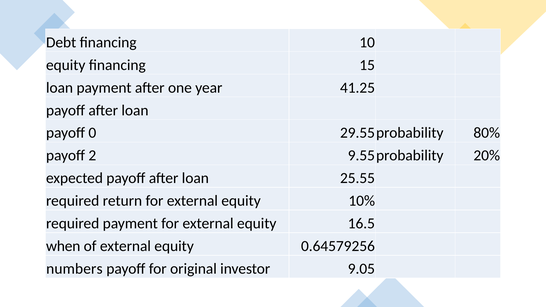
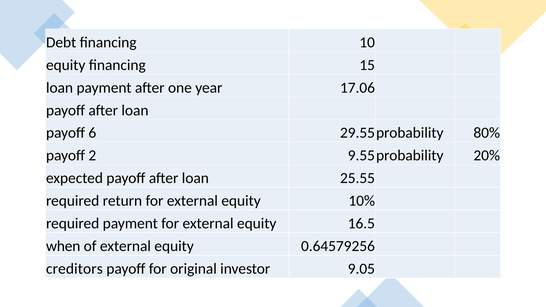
41.25: 41.25 -> 17.06 (357, 88)
0: 0 -> 6 (92, 133)
numbers: numbers -> creditors (74, 269)
